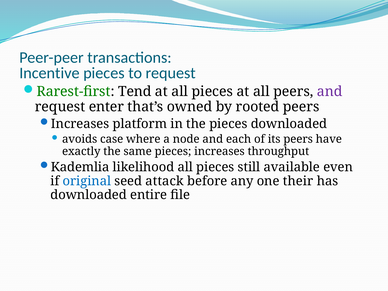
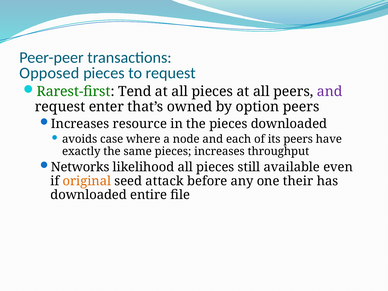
Incentive: Incentive -> Opposed (49, 73)
rooted: rooted -> option (257, 107)
platform: platform -> resource (140, 124)
Kademlia: Kademlia -> Networks (80, 167)
original colour: blue -> orange (87, 181)
